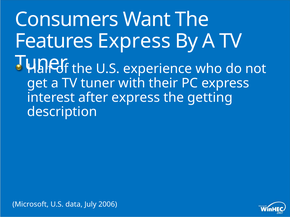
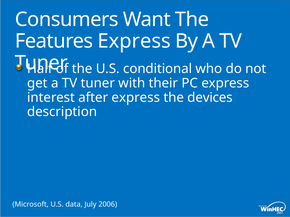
experience: experience -> conditional (158, 69)
getting: getting -> devices (210, 98)
